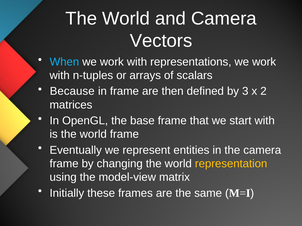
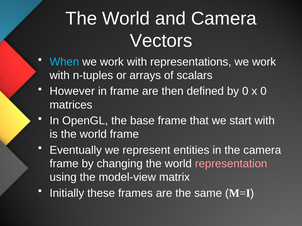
Because: Because -> However (72, 91)
by 3: 3 -> 0 (245, 91)
x 2: 2 -> 0 (264, 91)
representation colour: yellow -> pink (231, 164)
